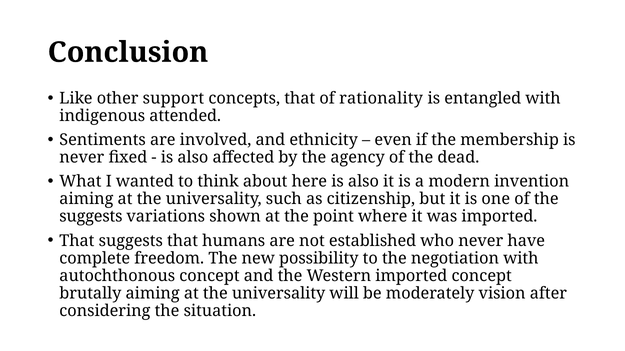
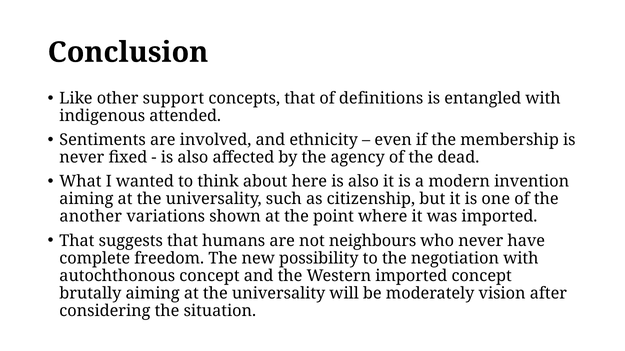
rationality: rationality -> definitions (381, 99)
suggests: suggests -> another (91, 217)
established: established -> neighbours (373, 241)
